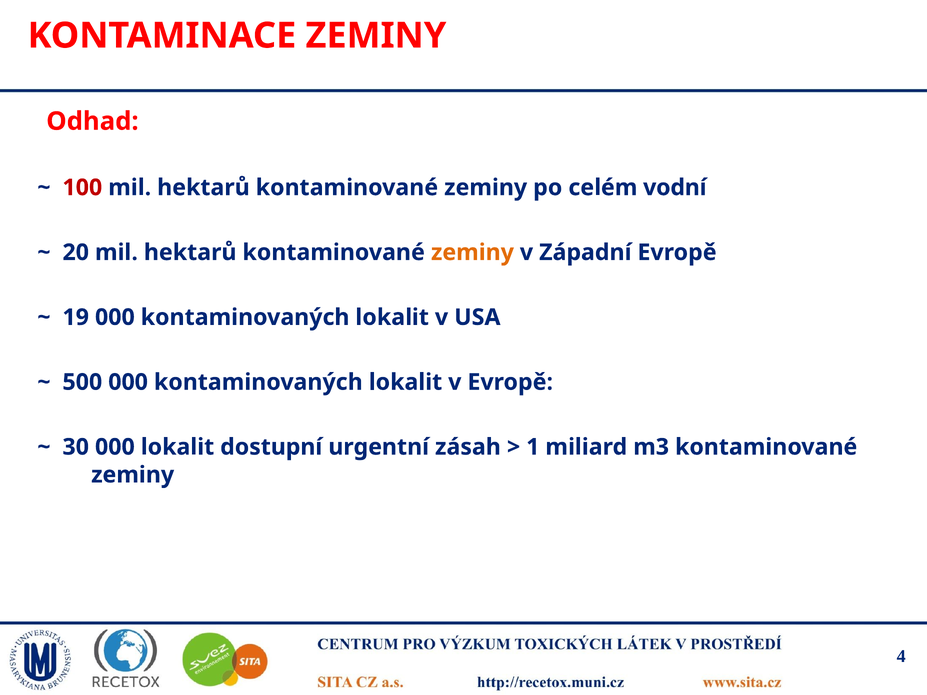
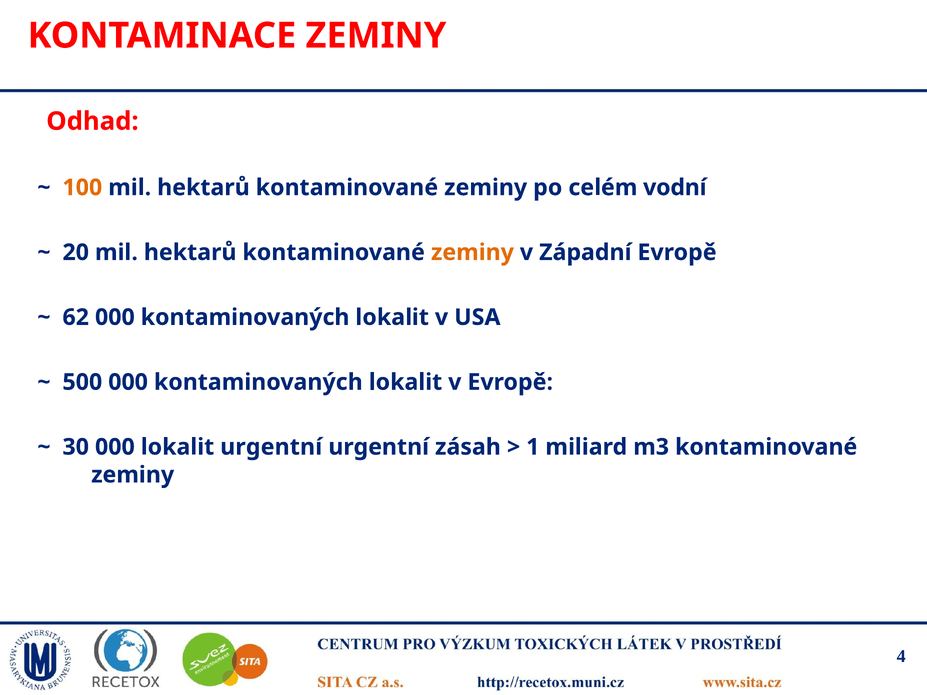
100 colour: red -> orange (82, 188)
19: 19 -> 62 (76, 317)
lokalit dostupní: dostupní -> urgentní (271, 447)
